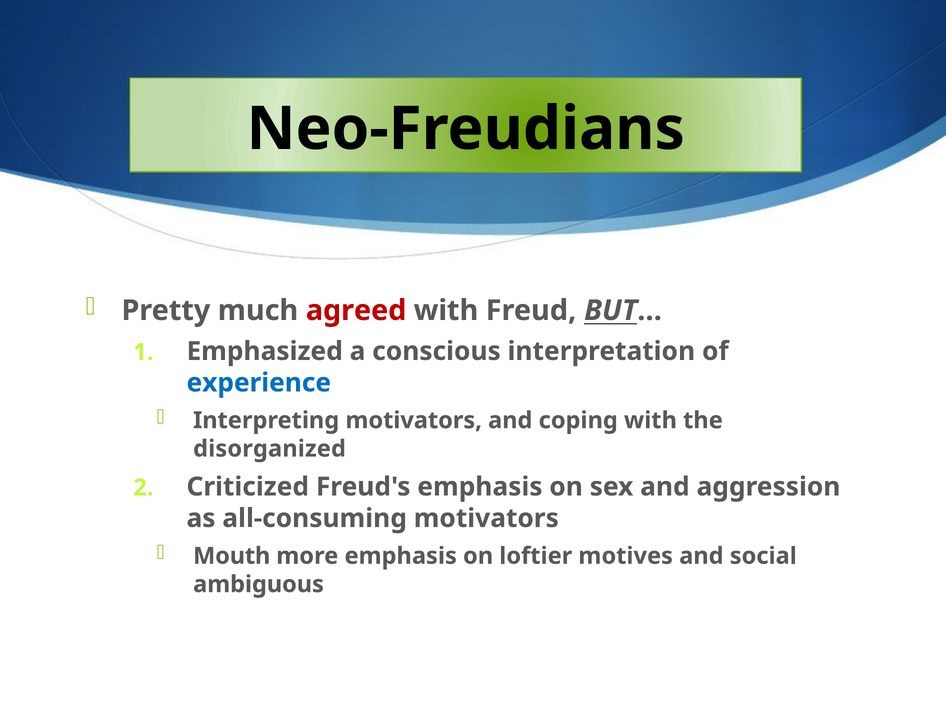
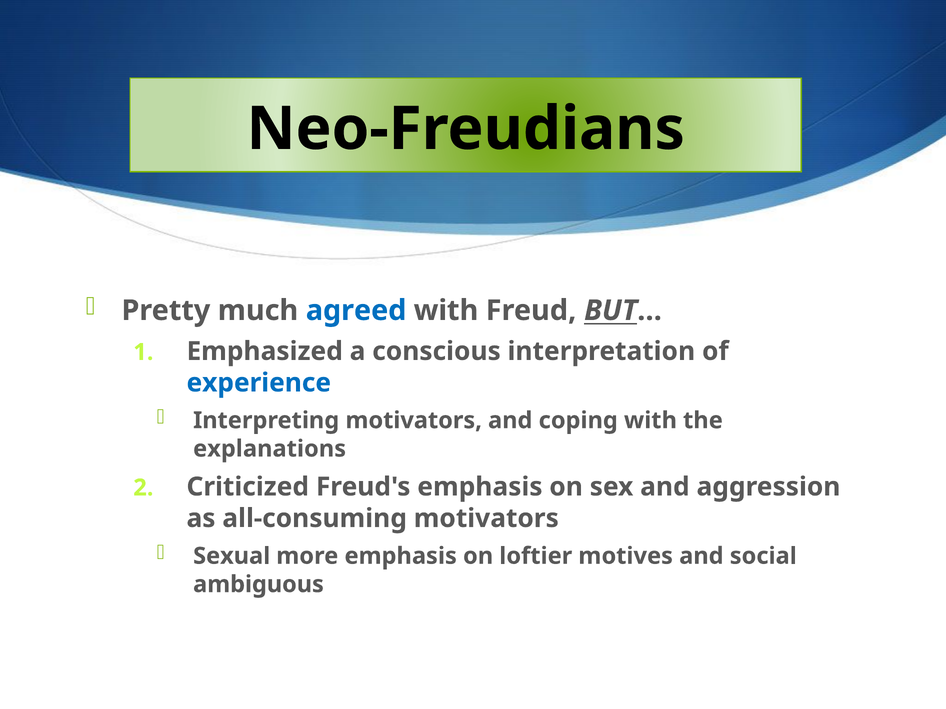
agreed colour: red -> blue (356, 311)
disorganized: disorganized -> explanations (270, 449)
Mouth: Mouth -> Sexual (232, 556)
